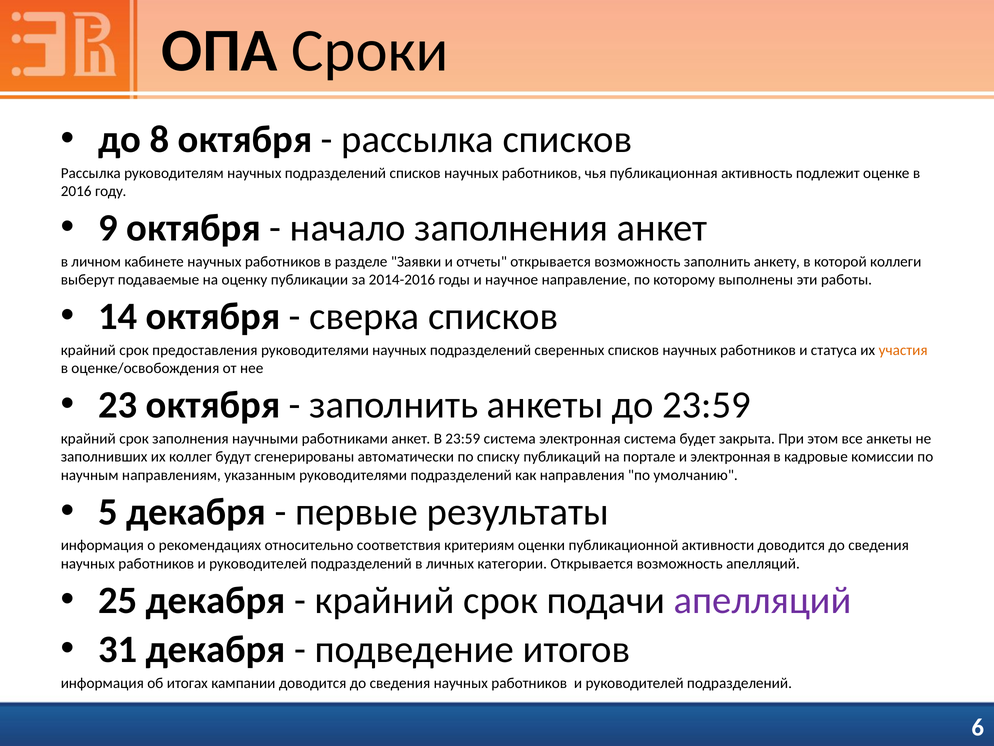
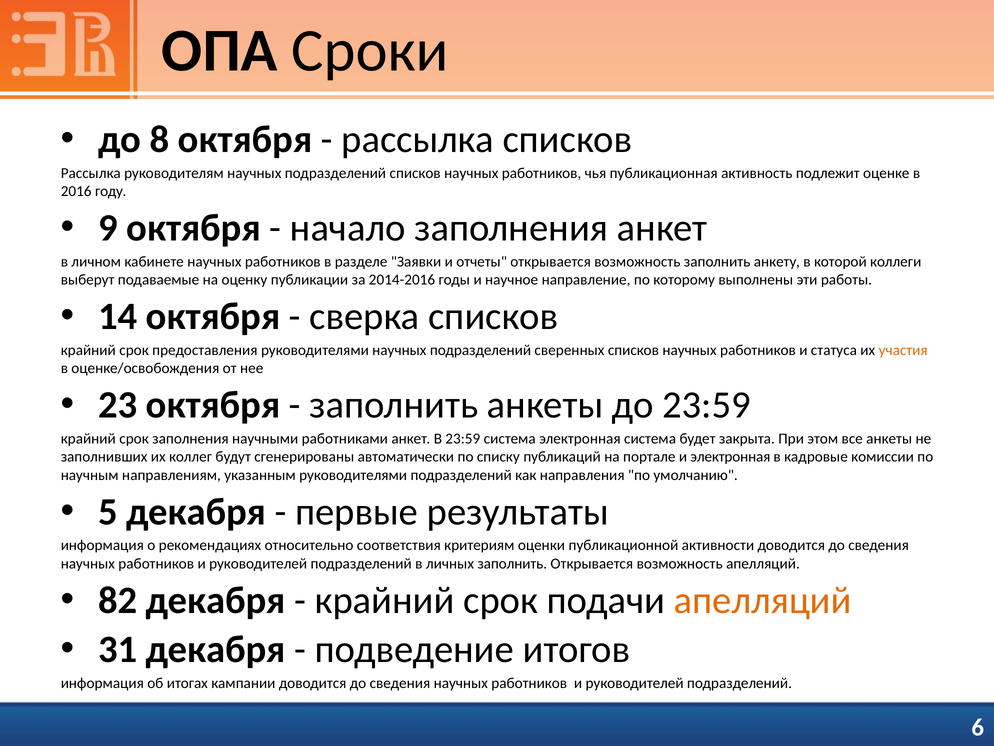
личных категории: категории -> заполнить (512, 563)
25: 25 -> 82 (118, 600)
апелляций colour: purple -> orange (763, 600)
